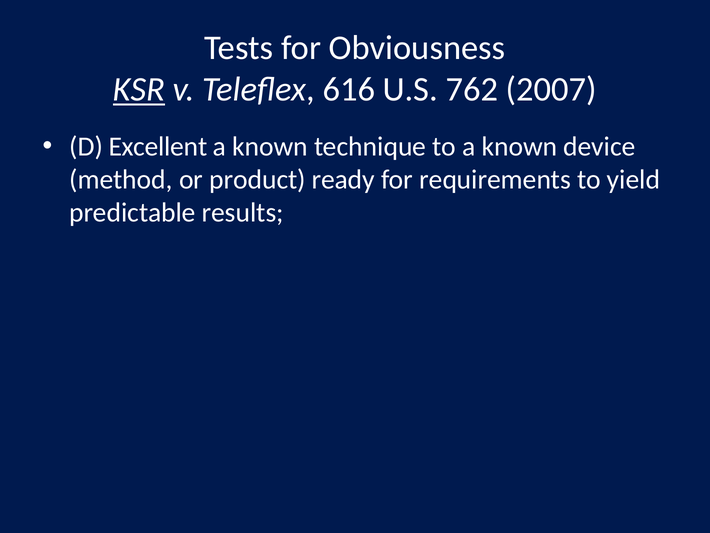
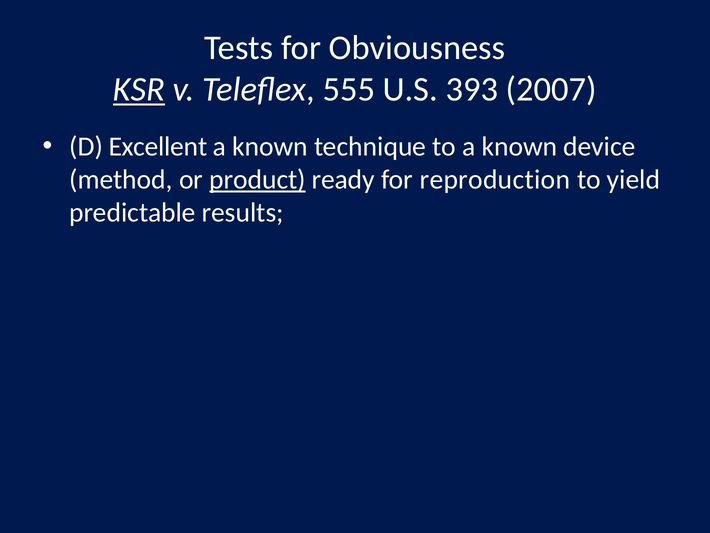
616: 616 -> 555 (349, 89)
762: 762 -> 393 (472, 89)
product underline: none -> present (257, 179)
requirements: requirements -> reproduction (495, 179)
